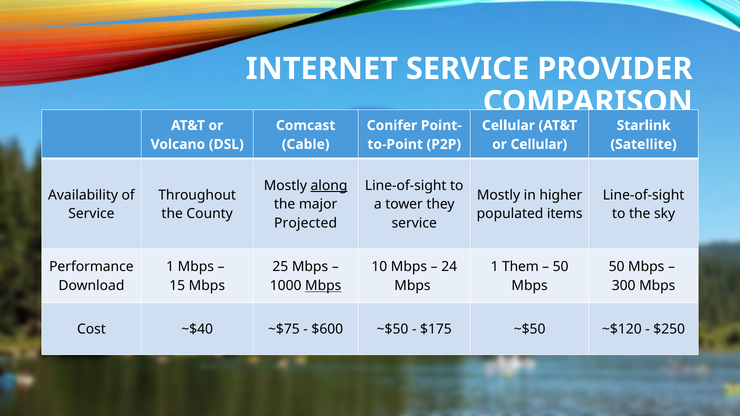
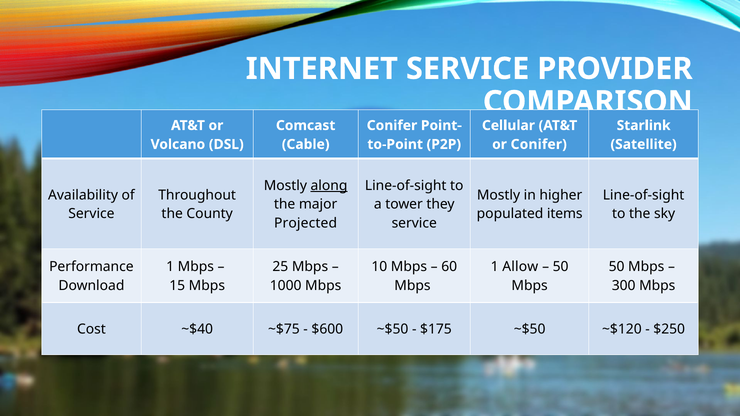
or Cellular: Cellular -> Conifer (539, 144)
24: 24 -> 60 (449, 267)
Them: Them -> Allow (520, 267)
Mbps underline: present -> none (323, 286)
